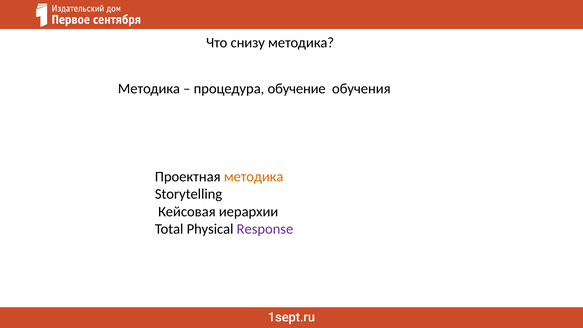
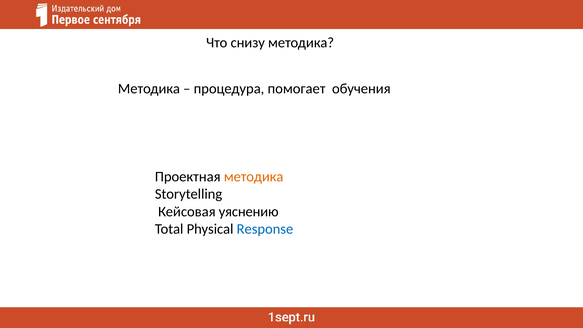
обучение: обучение -> помогает (297, 89)
иерархии: иерархии -> уяснению (249, 212)
Response colour: purple -> blue (265, 229)
